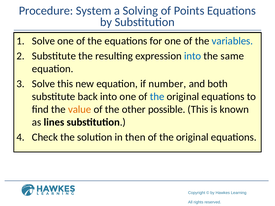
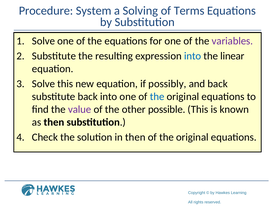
Points: Points -> Terms (189, 11)
variables colour: blue -> purple (232, 41)
same: same -> linear (232, 56)
number: number -> possibly (167, 84)
and both: both -> back (218, 84)
value colour: orange -> purple (80, 110)
as lines: lines -> then (54, 122)
